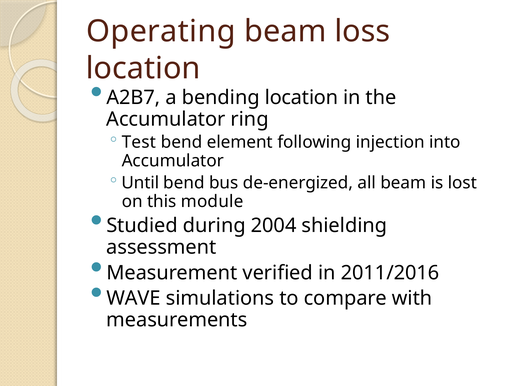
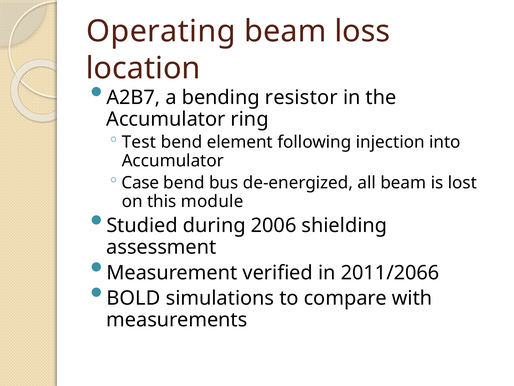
bending location: location -> resistor (301, 97)
Until: Until -> Case (140, 183)
2004: 2004 -> 2006 (274, 225)
2011/2016: 2011/2016 -> 2011/2066 (390, 272)
WAVE: WAVE -> BOLD (133, 298)
